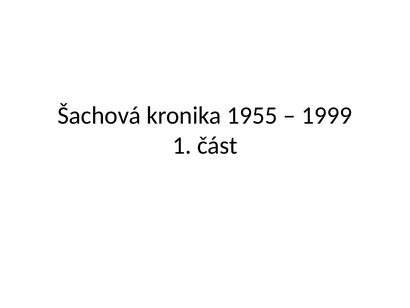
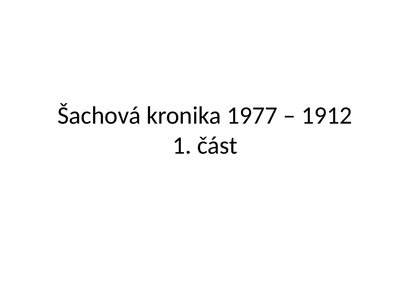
1955: 1955 -> 1977 (252, 115)
1999: 1999 -> 1912 (327, 115)
